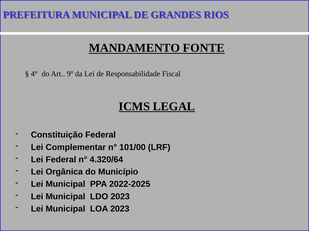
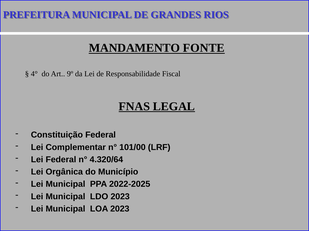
ICMS: ICMS -> FNAS (134, 107)
